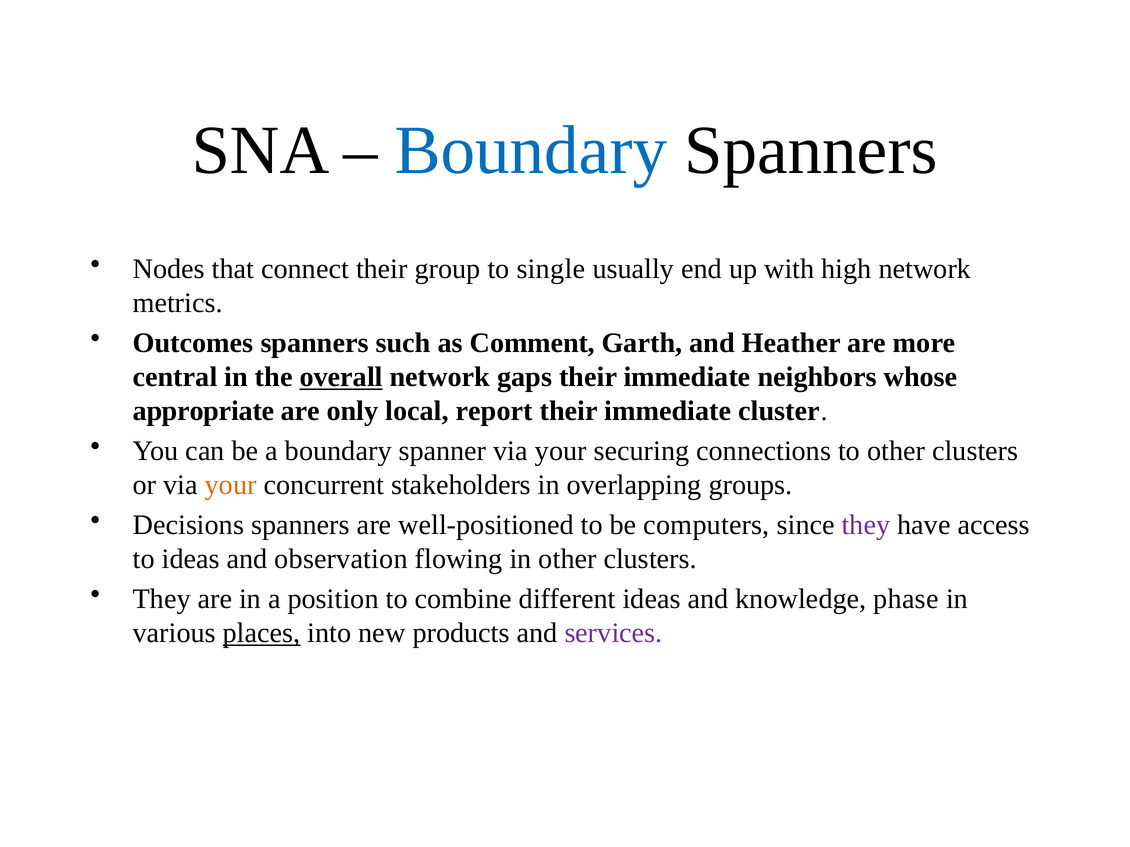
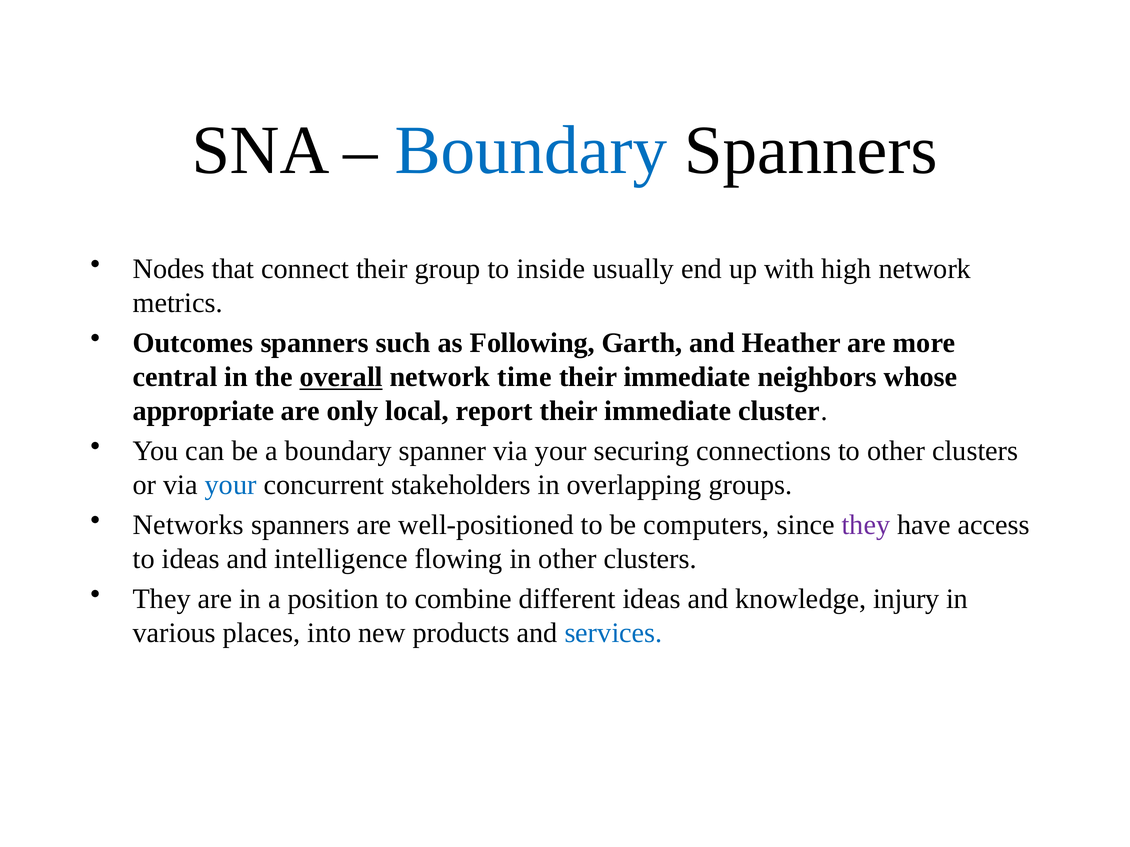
single: single -> inside (551, 269)
Comment: Comment -> Following (532, 343)
gaps: gaps -> time (524, 377)
your colour: orange -> blue (231, 485)
Decisions: Decisions -> Networks (188, 525)
observation: observation -> intelligence (341, 559)
phase: phase -> injury (906, 599)
places underline: present -> none (262, 633)
services colour: purple -> blue (613, 633)
